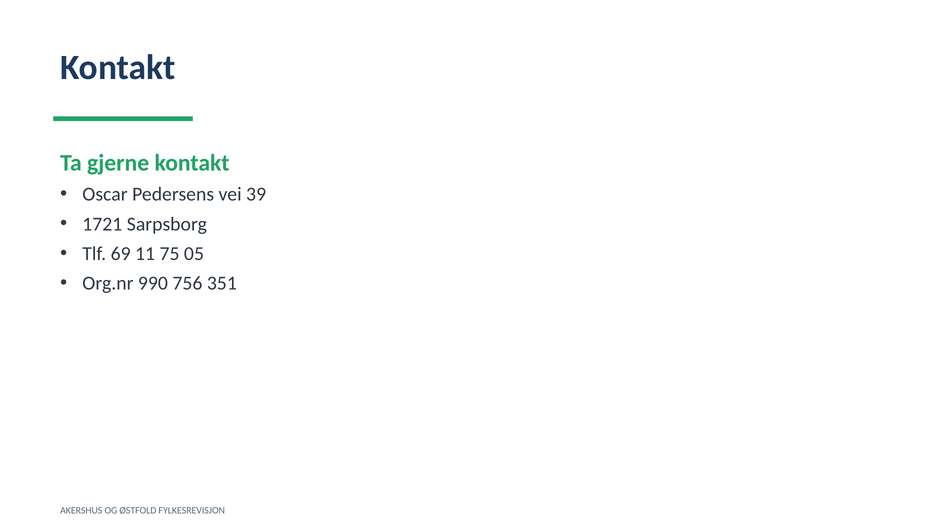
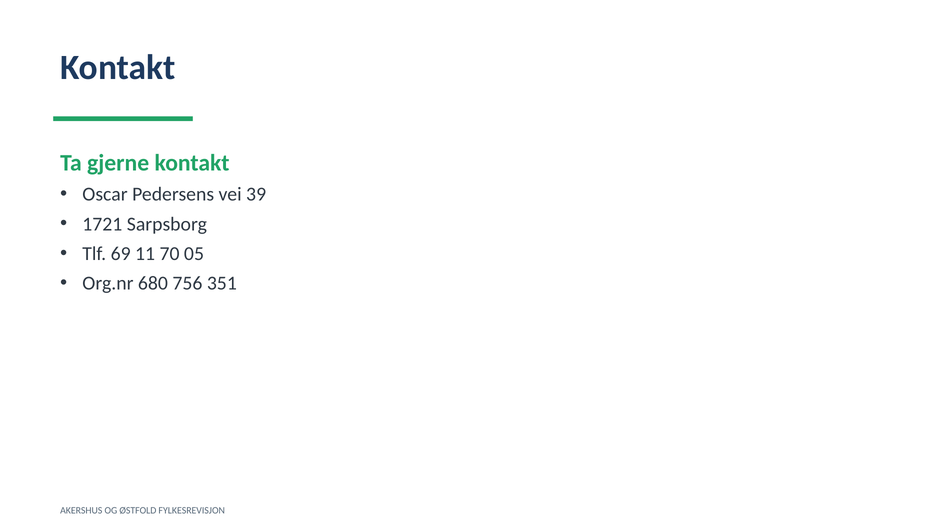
75: 75 -> 70 (170, 254)
990: 990 -> 680 (153, 283)
